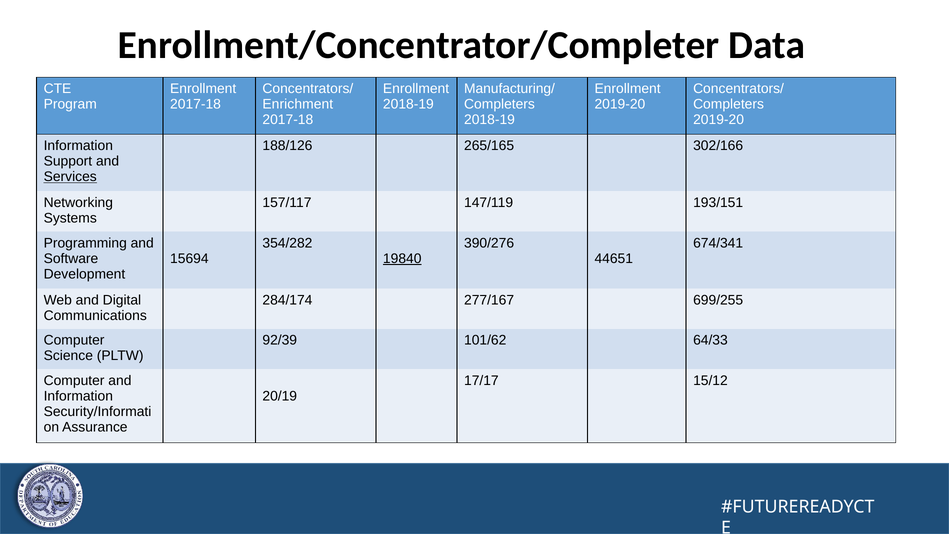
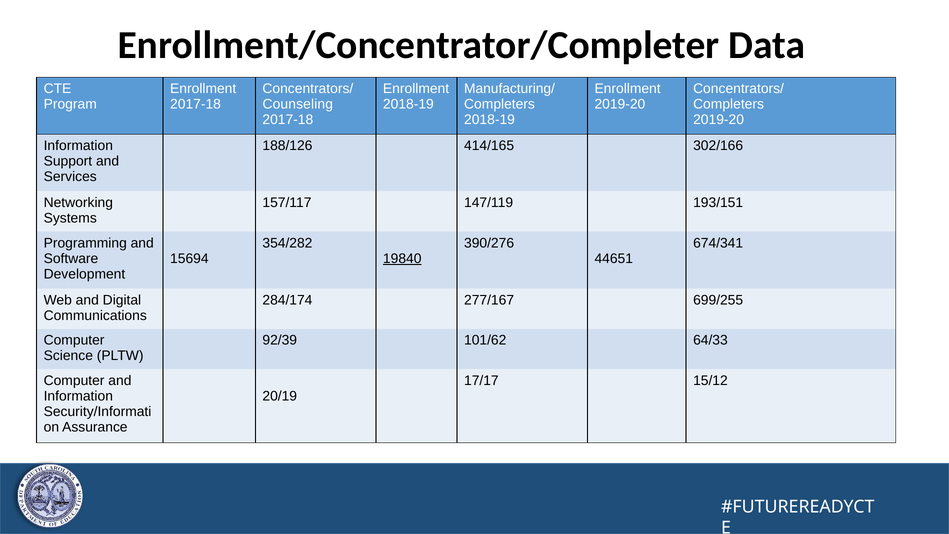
Enrichment: Enrichment -> Counseling (298, 104)
265/165: 265/165 -> 414/165 (489, 146)
Services underline: present -> none (70, 177)
